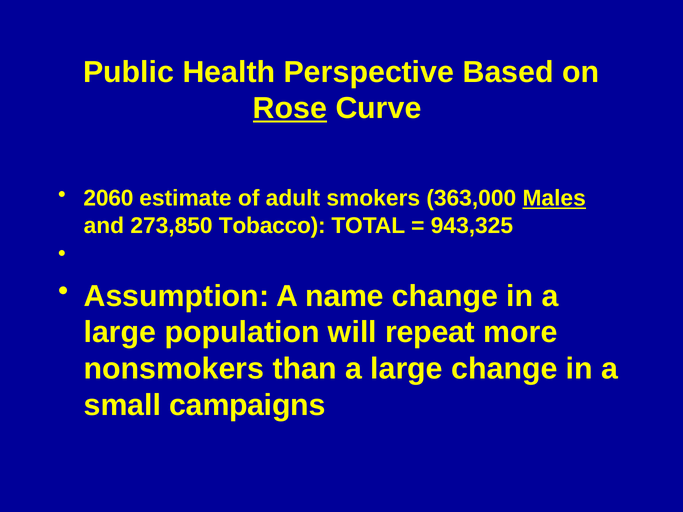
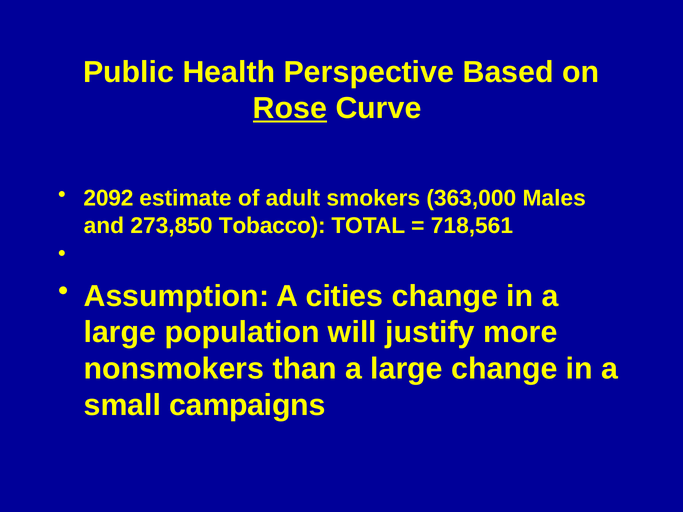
2060: 2060 -> 2092 (108, 199)
Males underline: present -> none (554, 199)
943,325: 943,325 -> 718,561 (472, 226)
name: name -> cities (344, 296)
repeat: repeat -> justify (430, 333)
